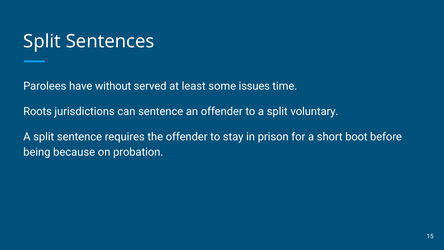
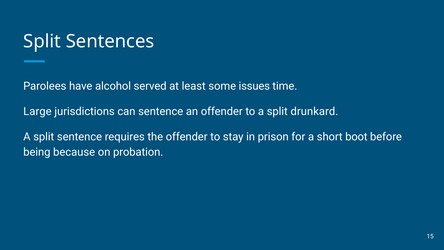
without: without -> alcohol (113, 86)
Roots: Roots -> Large (37, 111)
voluntary: voluntary -> drunkard (314, 111)
